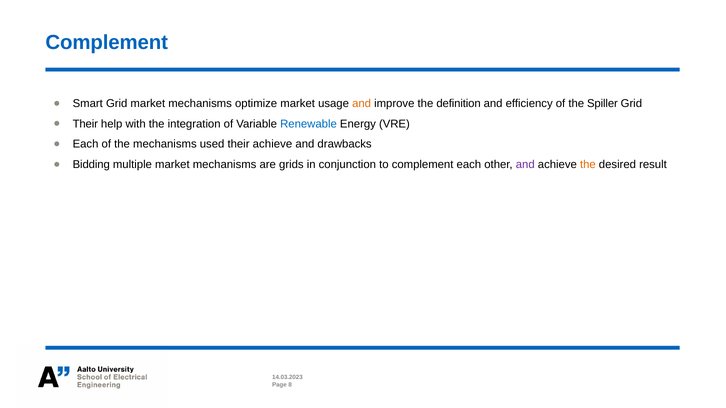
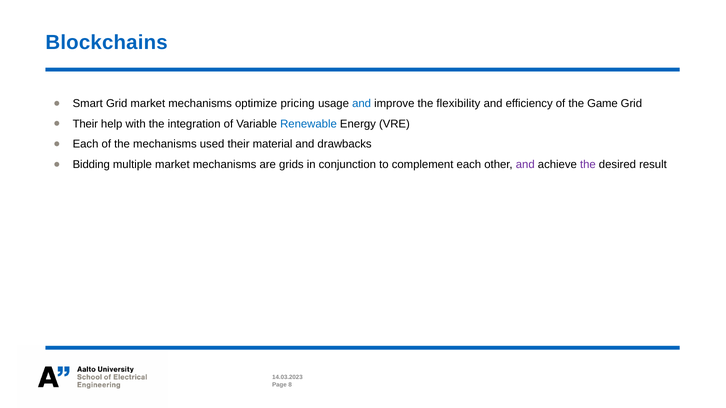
Complement: Complement -> Blockchains (107, 43)
optimize market: market -> pricing (298, 104)
and colour: orange -> blue (362, 104)
definition: definition -> flexibility (458, 104)
Spiller: Spiller -> Game (602, 104)
their achieve: achieve -> material (273, 144)
the colour: orange -> purple (588, 165)
